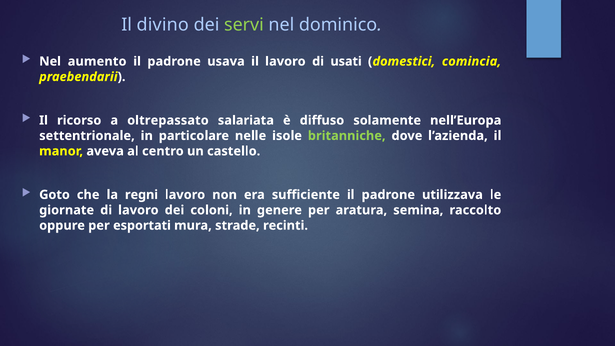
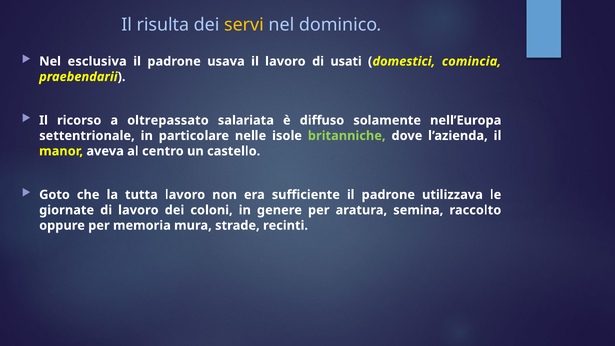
divino: divino -> risulta (163, 25)
servi colour: light green -> yellow (244, 25)
aumento: aumento -> esclusiva (97, 61)
regni: regni -> tutta (141, 195)
esportati: esportati -> memoria (142, 225)
